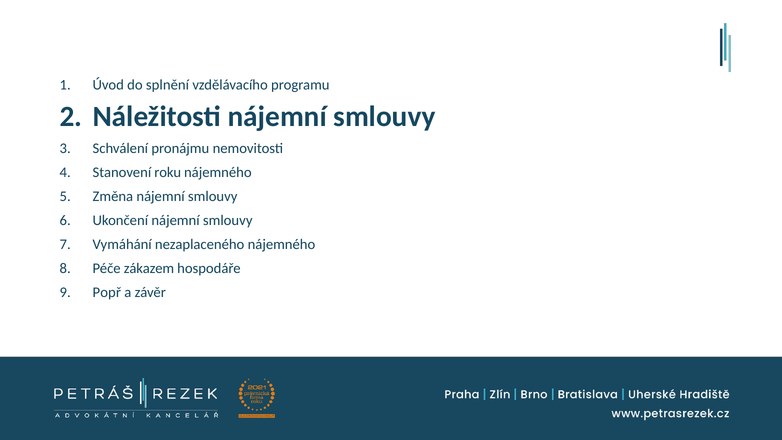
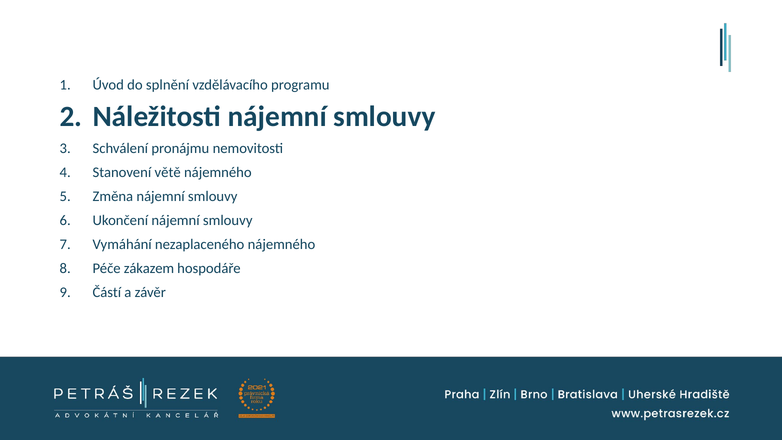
roku: roku -> větě (168, 172)
Popř: Popř -> Částí (107, 292)
